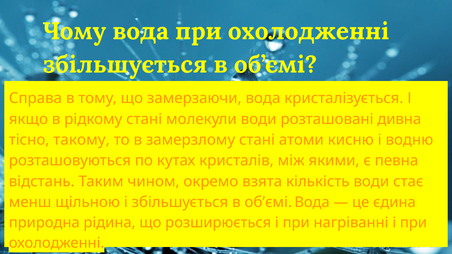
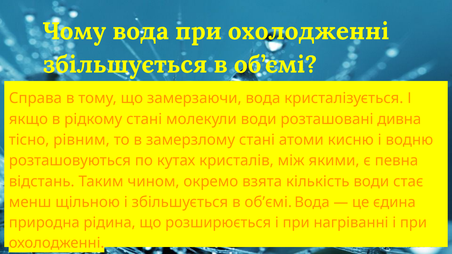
такому: такому -> рівним (82, 140)
